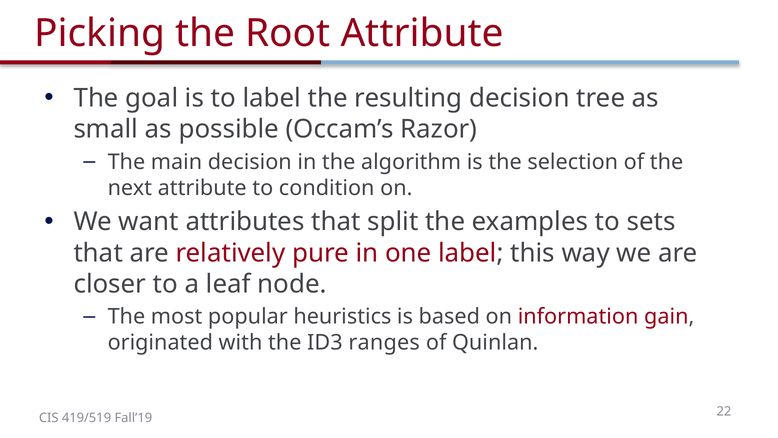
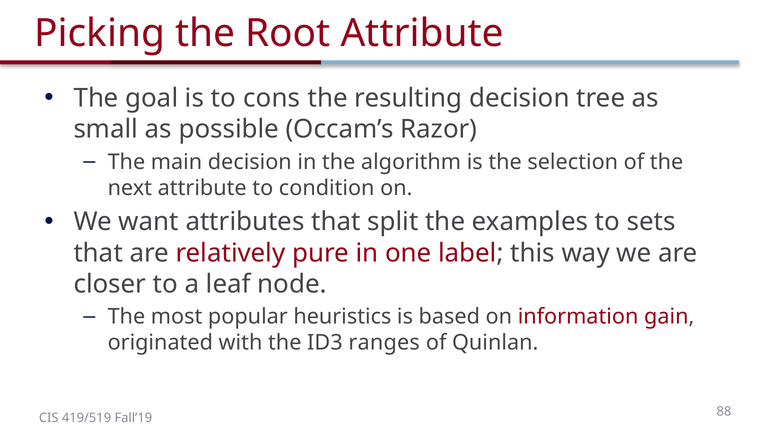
to label: label -> cons (272, 98)
22: 22 -> 88 (724, 411)
